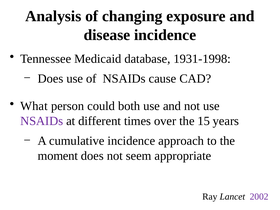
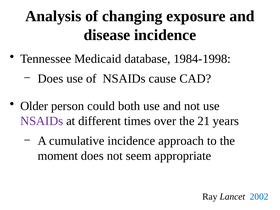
1931-1998: 1931-1998 -> 1984-1998 (202, 59)
What: What -> Older (34, 106)
15: 15 -> 21 (204, 121)
2002 colour: purple -> blue (259, 197)
